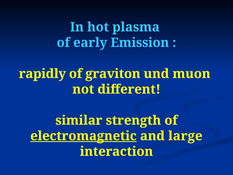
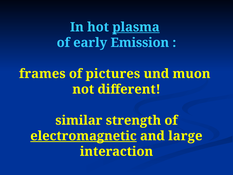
plasma underline: none -> present (136, 27)
rapidly: rapidly -> frames (42, 74)
graviton: graviton -> pictures (113, 74)
